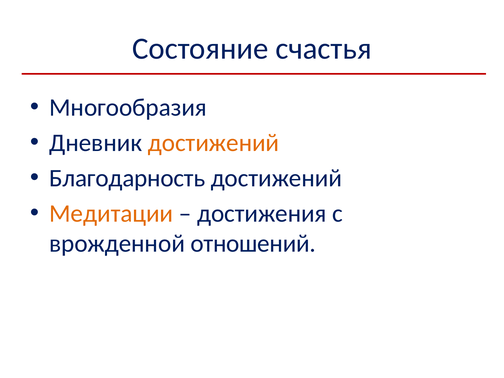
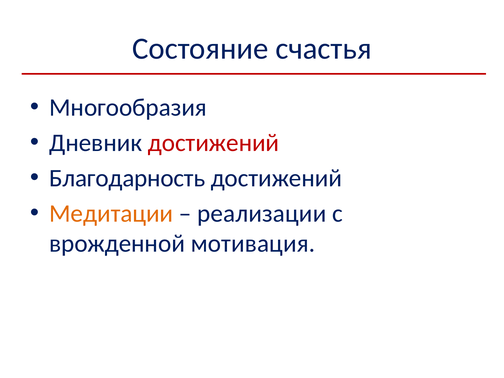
достижений colour: orange -> red (214, 143)
достижения: достижения -> реализации (262, 213)
отношений: отношений -> мотивация (253, 244)
